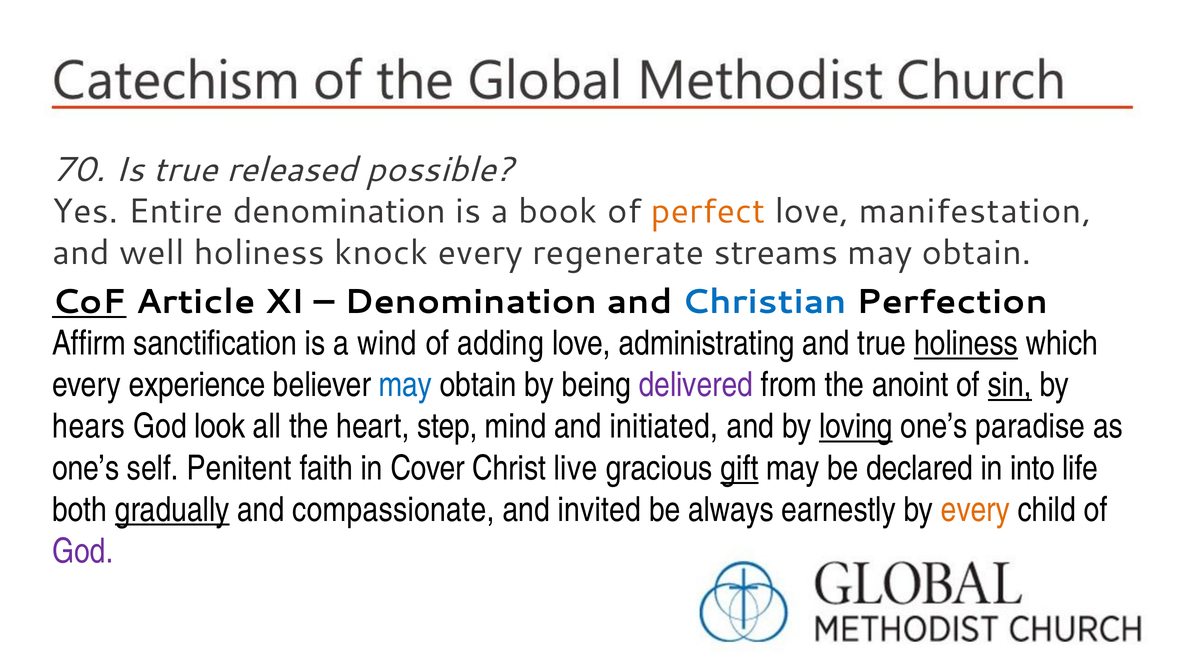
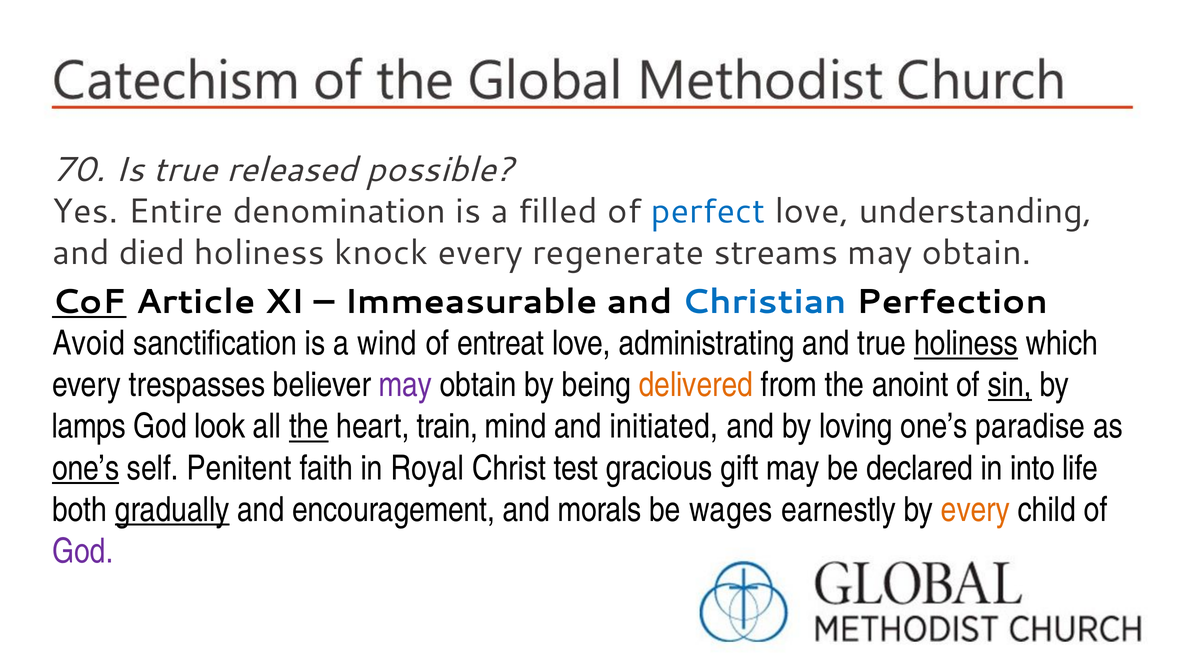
book: book -> filled (558, 211)
perfect colour: orange -> blue (708, 211)
manifestation: manifestation -> understanding (976, 211)
well: well -> died (152, 253)
Denomination: Denomination -> Immeasurable (471, 302)
Affirm: Affirm -> Avoid (89, 343)
adding: adding -> entreat (501, 343)
experience: experience -> trespasses (197, 385)
may colour: blue -> purple (405, 385)
delivered colour: purple -> orange (696, 385)
hears: hears -> lamps (89, 426)
the underline: none -> present (309, 426)
step: step -> train (447, 426)
loving underline: present -> none (856, 426)
one’s underline: none -> present (86, 468)
Cover: Cover -> Royal (427, 468)
live: live -> test (576, 468)
gift underline: present -> none (739, 468)
compassionate: compassionate -> encouragement (394, 509)
invited: invited -> morals (600, 509)
always: always -> wages (731, 509)
